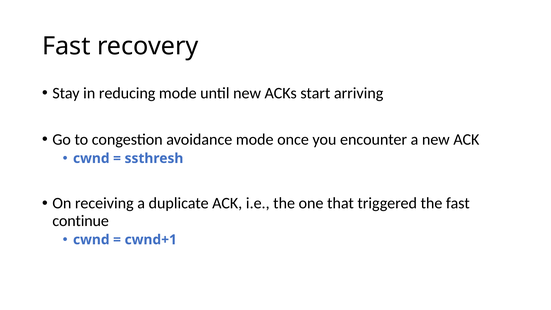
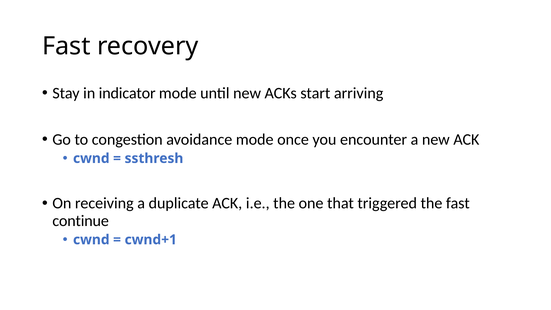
reducing: reducing -> indicator (127, 93)
